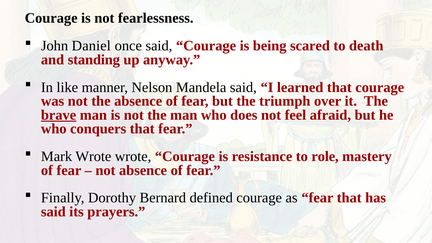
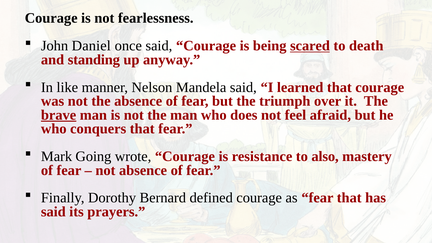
scared underline: none -> present (310, 46)
Mark Wrote: Wrote -> Going (93, 156)
role: role -> also (325, 156)
